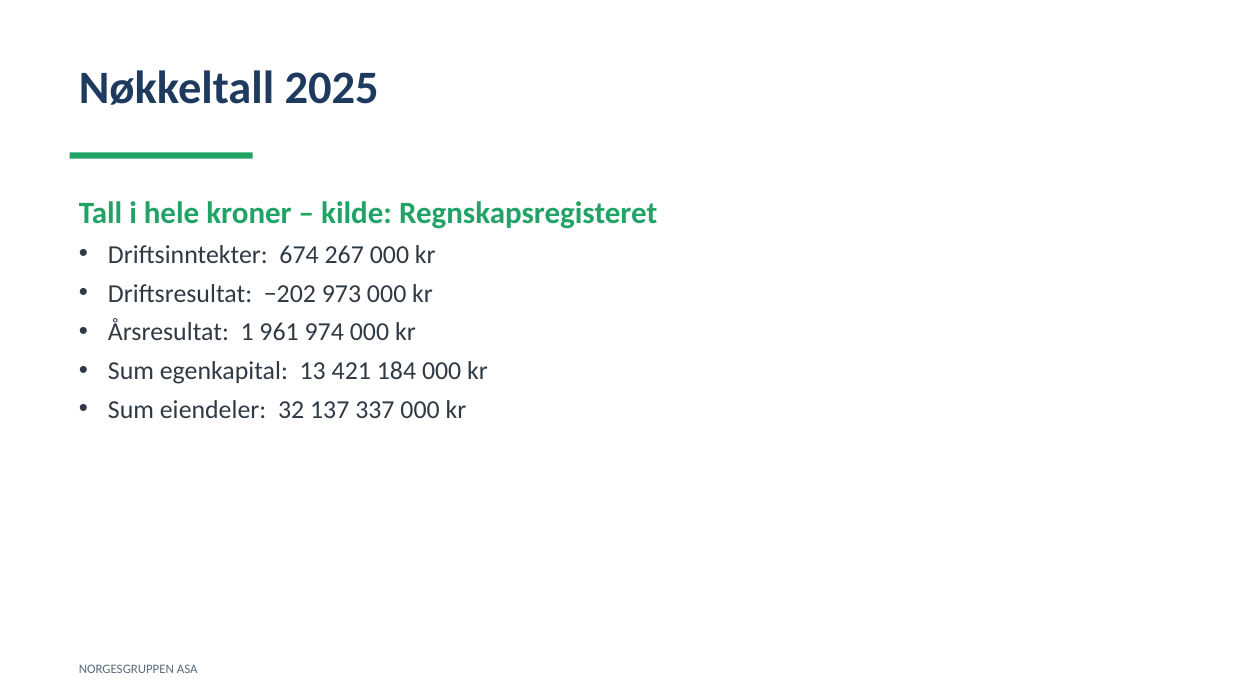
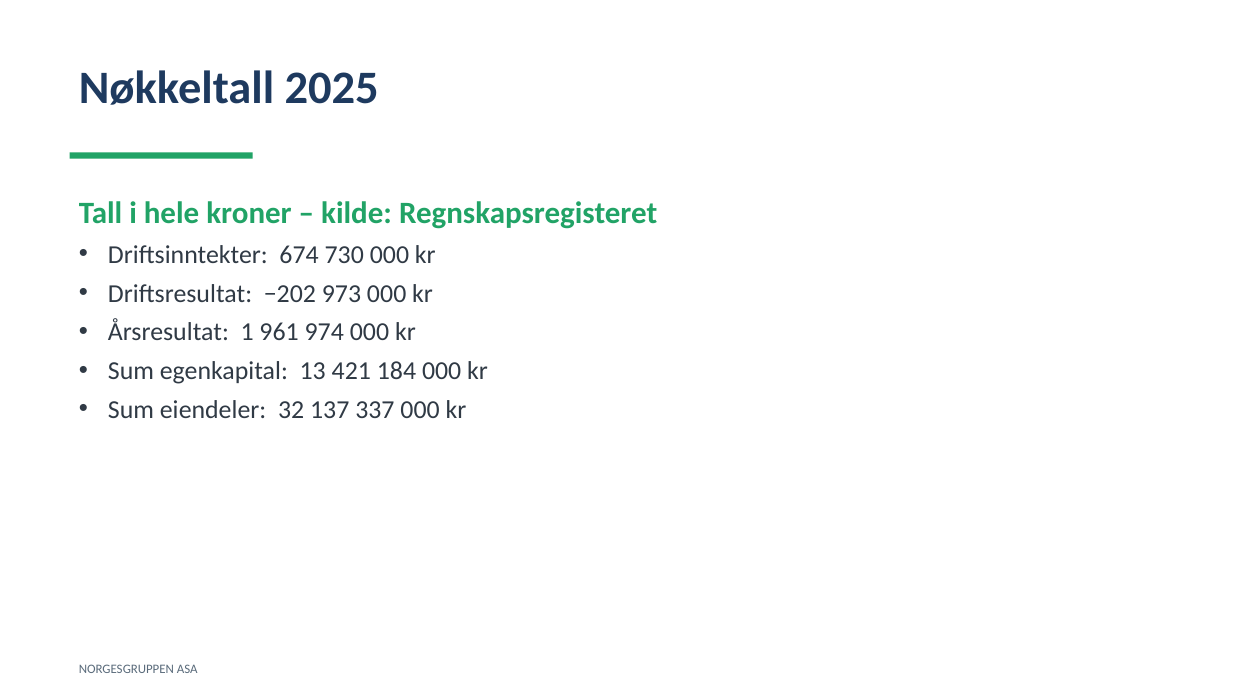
267: 267 -> 730 (344, 255)
